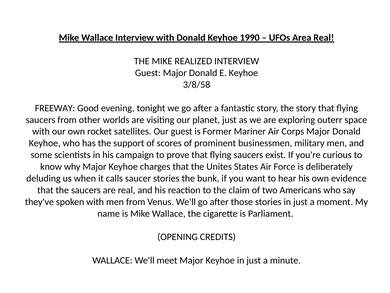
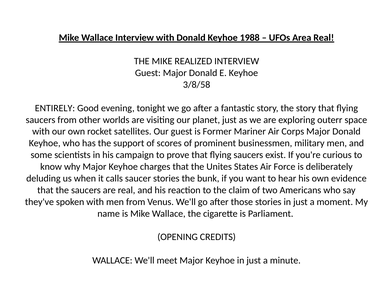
1990: 1990 -> 1988 (250, 38)
FREEWAY: FREEWAY -> ENTIRELY (55, 108)
